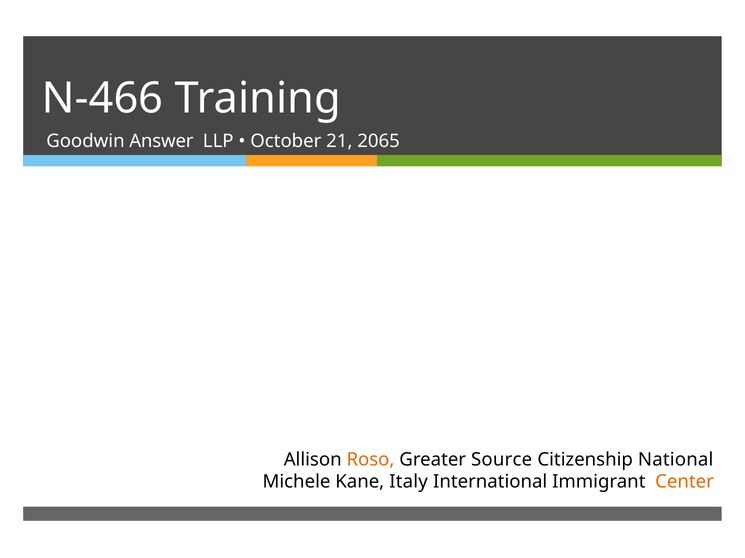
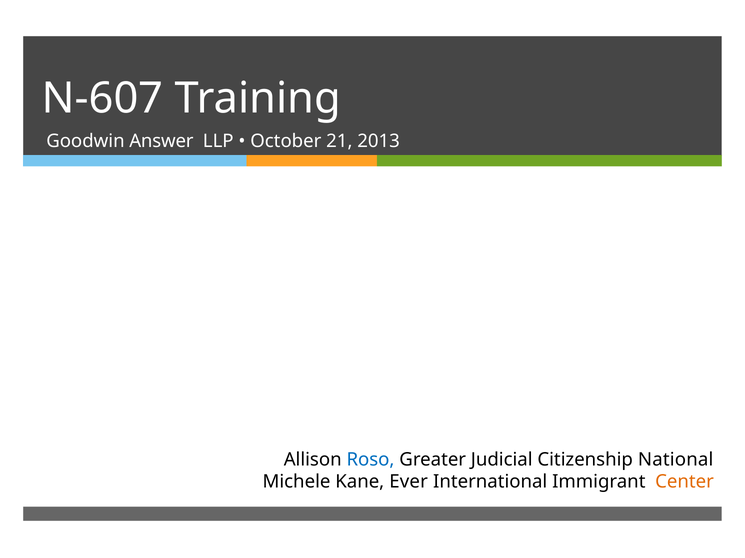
N-466: N-466 -> N-607 (103, 98)
2065: 2065 -> 2013 (379, 141)
Roso colour: orange -> blue (370, 460)
Source: Source -> Judicial (502, 460)
Italy: Italy -> Ever (409, 482)
